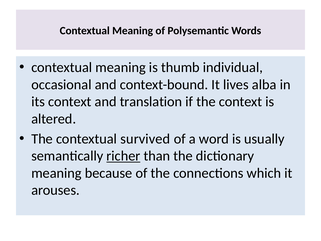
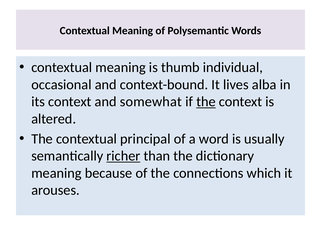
translation: translation -> somewhat (151, 102)
the underline: none -> present (206, 102)
survived: survived -> principal (145, 139)
